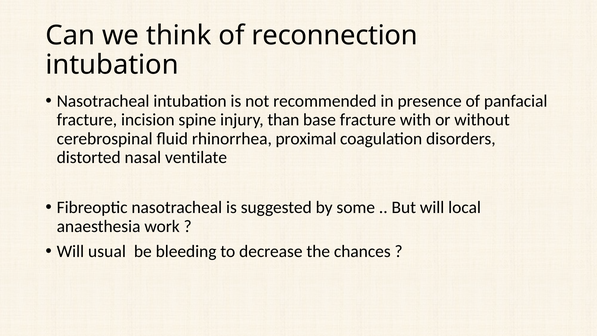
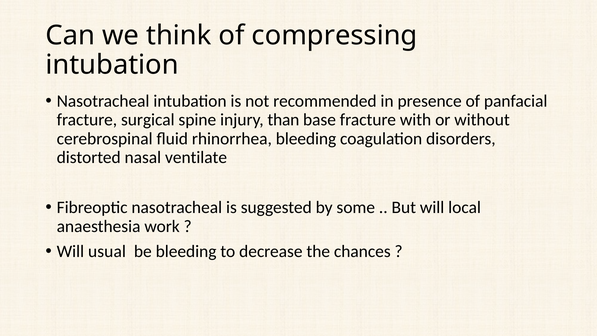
reconnection: reconnection -> compressing (335, 35)
incision: incision -> surgical (148, 120)
rhinorrhea proximal: proximal -> bleeding (306, 139)
